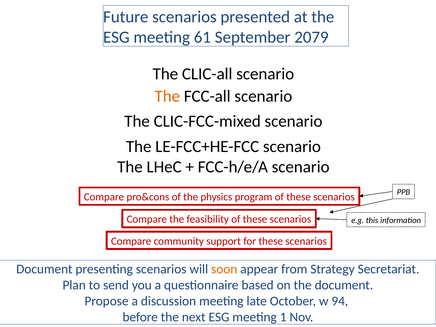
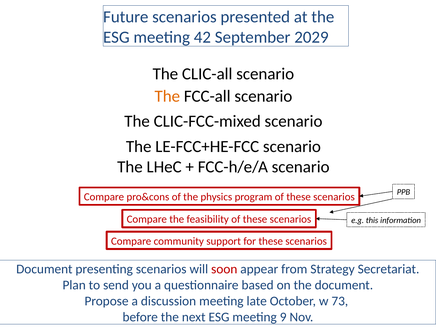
61: 61 -> 42 (202, 37)
2079: 2079 -> 2029 (311, 37)
soon colour: orange -> red (224, 269)
94: 94 -> 73 (340, 301)
1: 1 -> 9 (283, 317)
